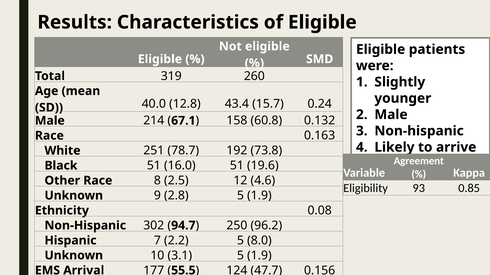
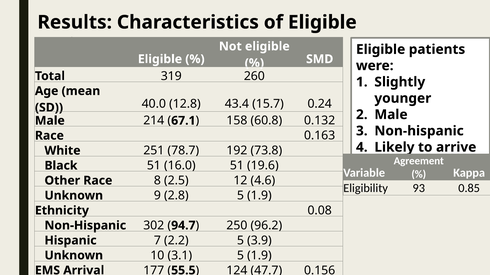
8.0: 8.0 -> 3.9 (259, 241)
